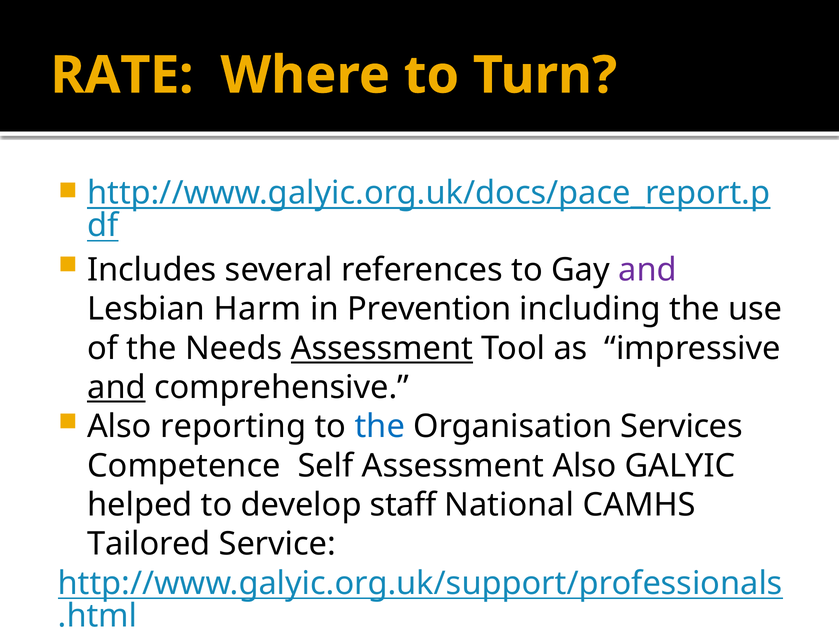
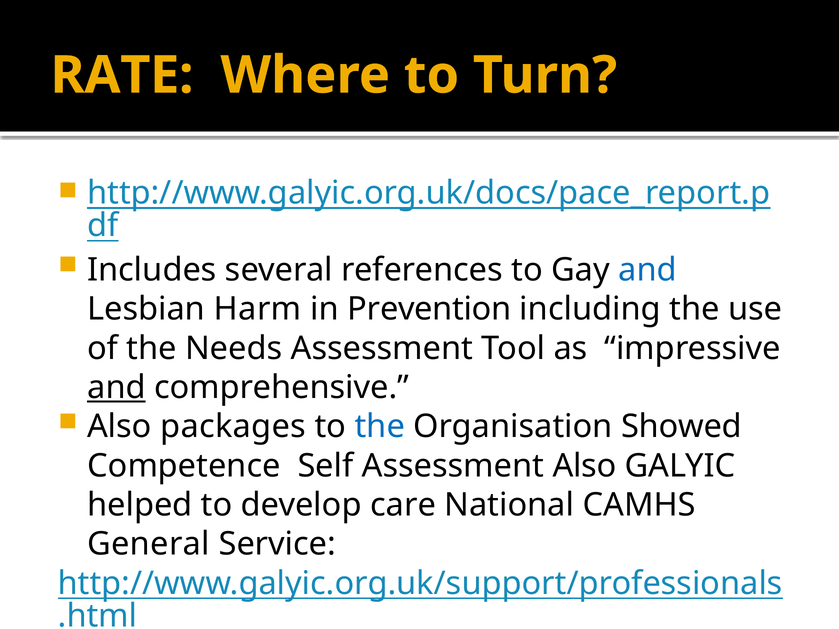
and colour: purple -> blue (648, 270)
Assessment underline: present -> none (382, 348)
reporting: reporting -> packages (233, 427)
Services: Services -> Showed (681, 427)
staff: staff -> care (403, 505)
Tailored: Tailored -> General (149, 544)
